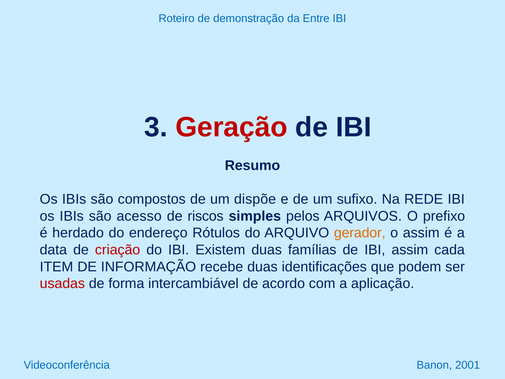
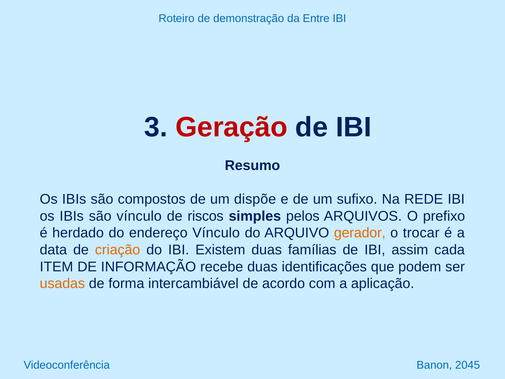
são acesso: acesso -> vínculo (139, 216)
endereço Rótulos: Rótulos -> Vínculo (216, 233)
o assim: assim -> trocar (421, 233)
criação colour: red -> orange (118, 250)
usadas colour: red -> orange (62, 283)
2001: 2001 -> 2045 (468, 365)
